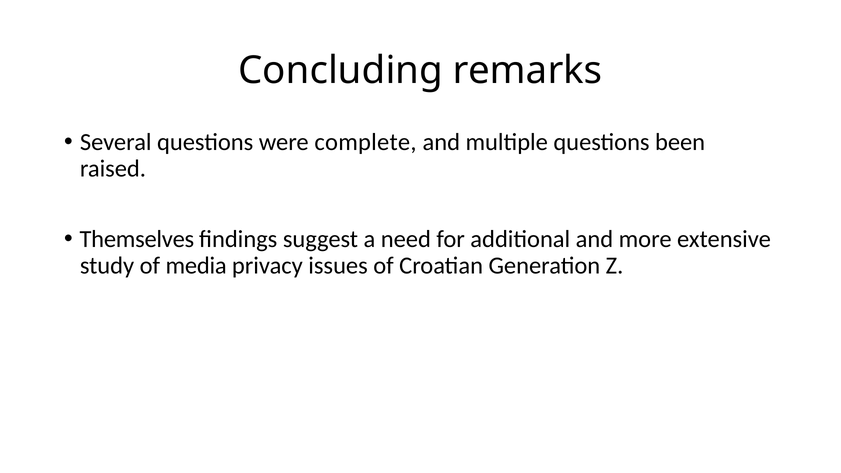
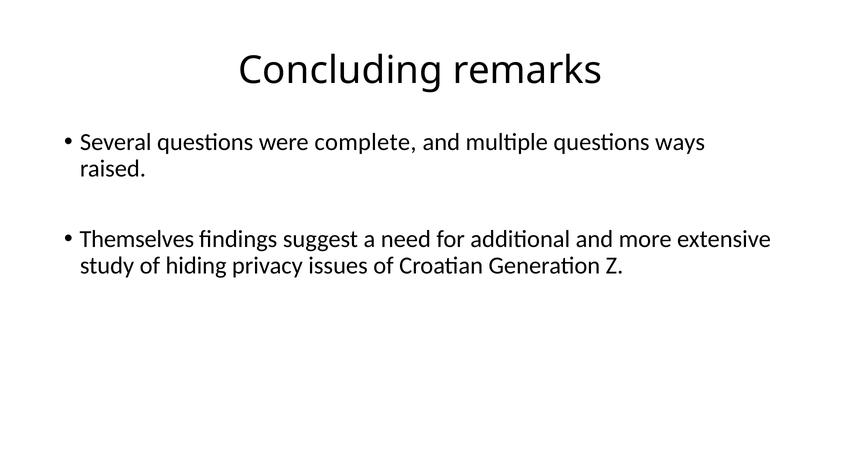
been: been -> ways (680, 142)
media: media -> hiding (196, 266)
